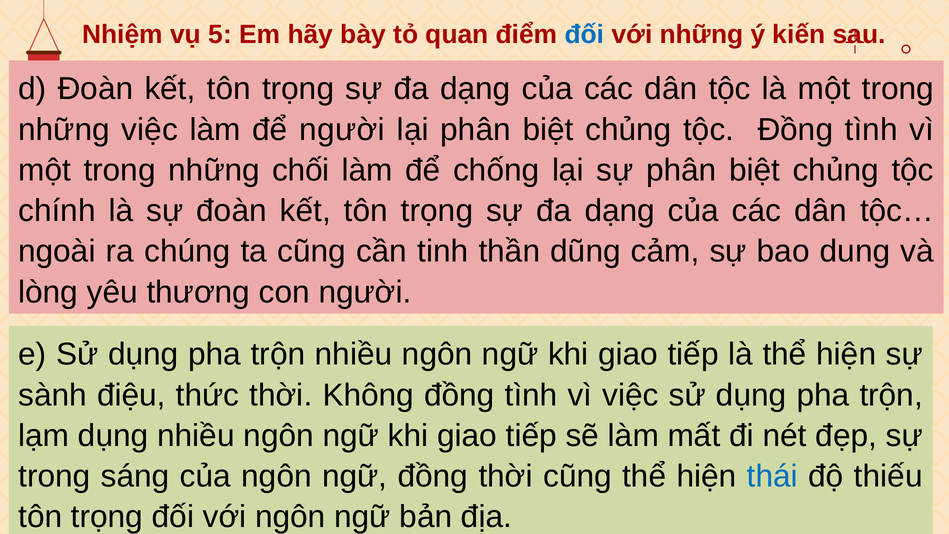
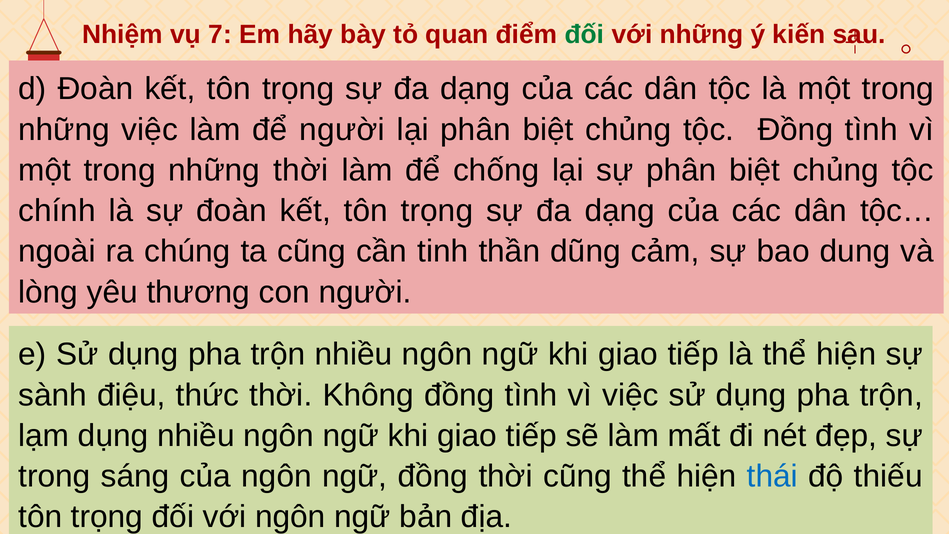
5: 5 -> 7 (220, 34)
đối colour: blue -> green (584, 34)
những chối: chối -> thời (301, 170)
